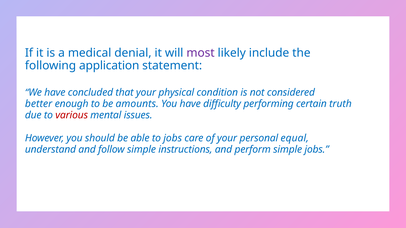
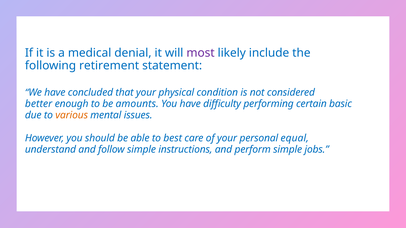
application: application -> retirement (109, 66)
truth: truth -> basic (341, 104)
various colour: red -> orange (72, 115)
to jobs: jobs -> best (173, 138)
